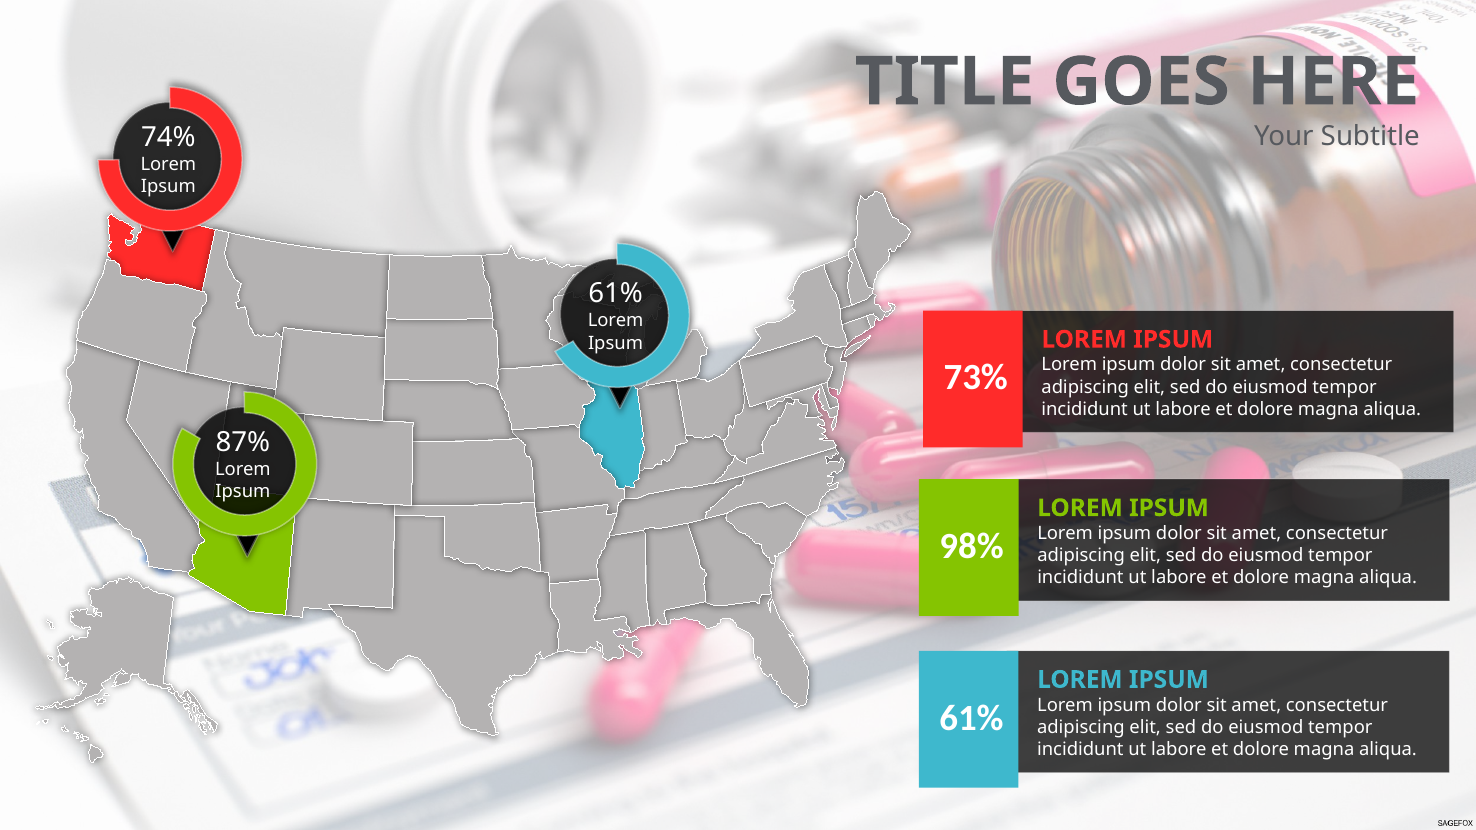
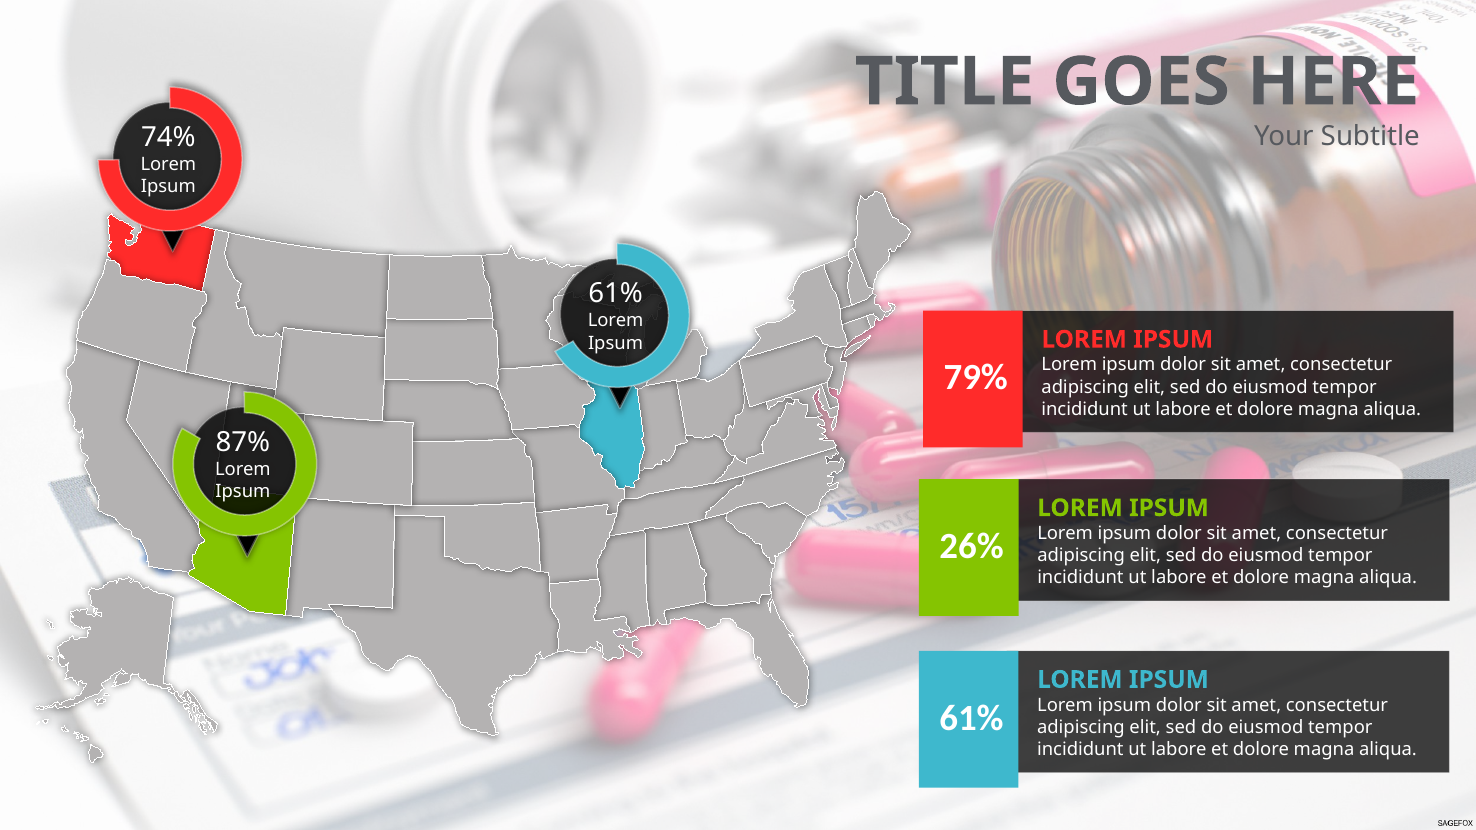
73%: 73% -> 79% (976, 378)
98%: 98% -> 26% (972, 546)
